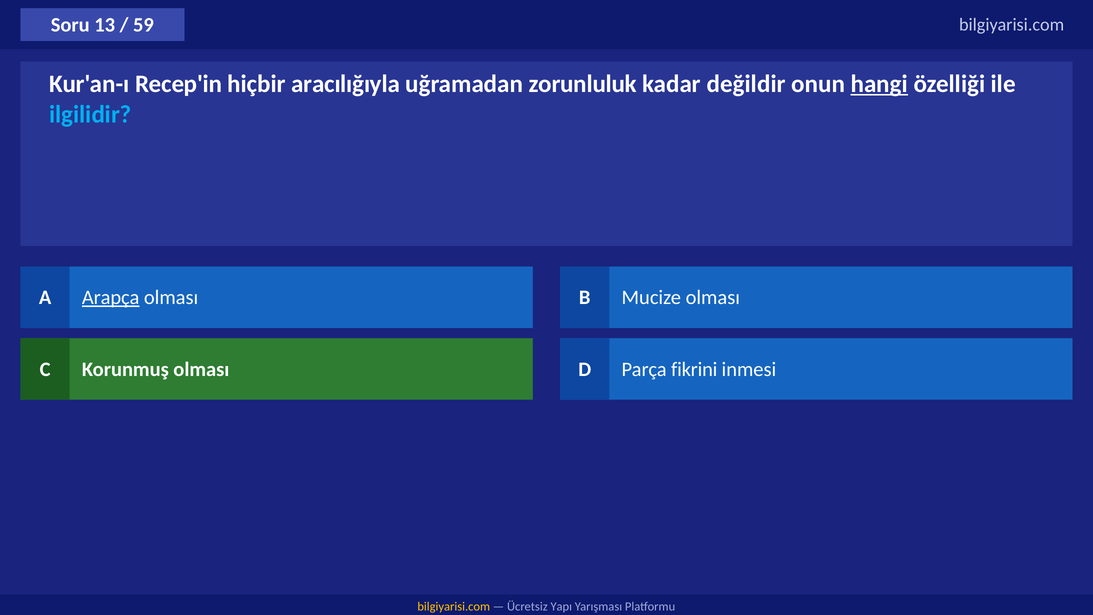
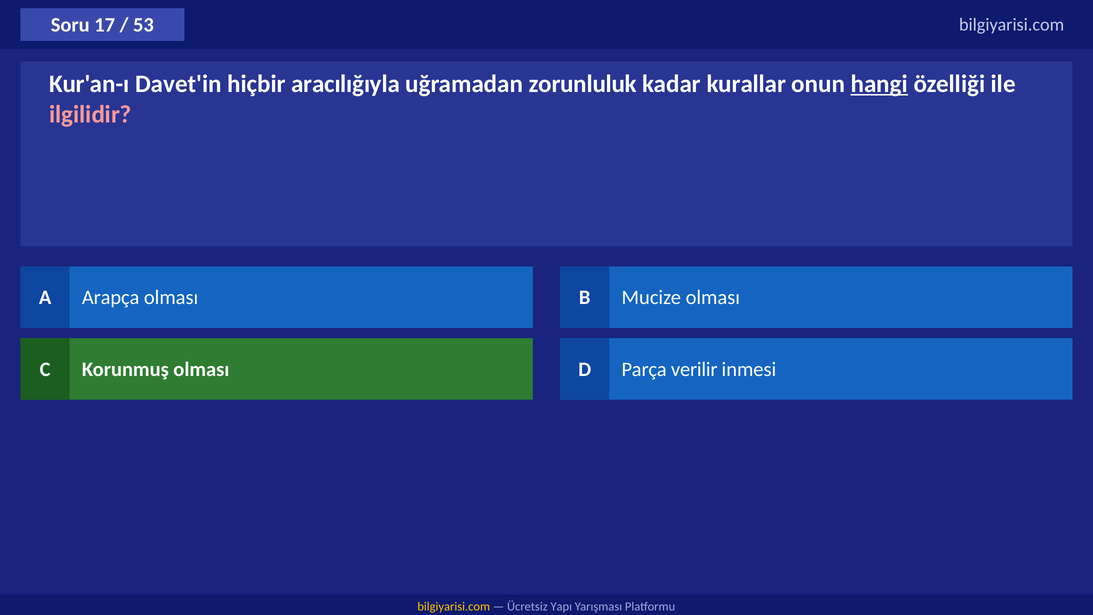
13: 13 -> 17 (105, 25)
59: 59 -> 53 (143, 25)
Recep'in: Recep'in -> Davet'in (178, 84)
değildir: değildir -> kurallar (746, 84)
ilgilidir colour: light blue -> pink (90, 115)
Arapça underline: present -> none (111, 297)
fikrini: fikrini -> verilir (694, 369)
